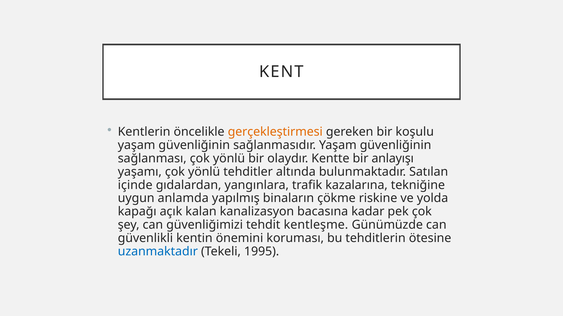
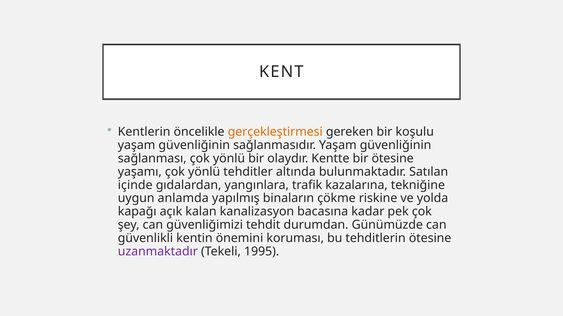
bir anlayışı: anlayışı -> ötesine (393, 159)
kentleşme: kentleşme -> durumdan (316, 225)
uzanmaktadır colour: blue -> purple (158, 252)
